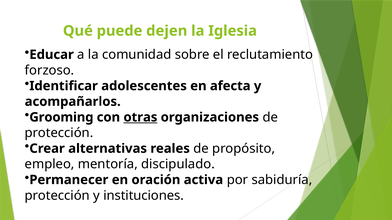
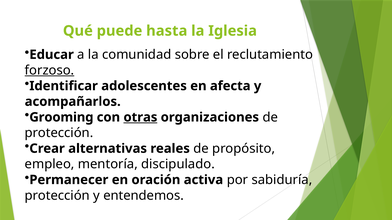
dejen: dejen -> hasta (167, 31)
forzoso underline: none -> present (49, 70)
instituciones: instituciones -> entendemos (144, 196)
